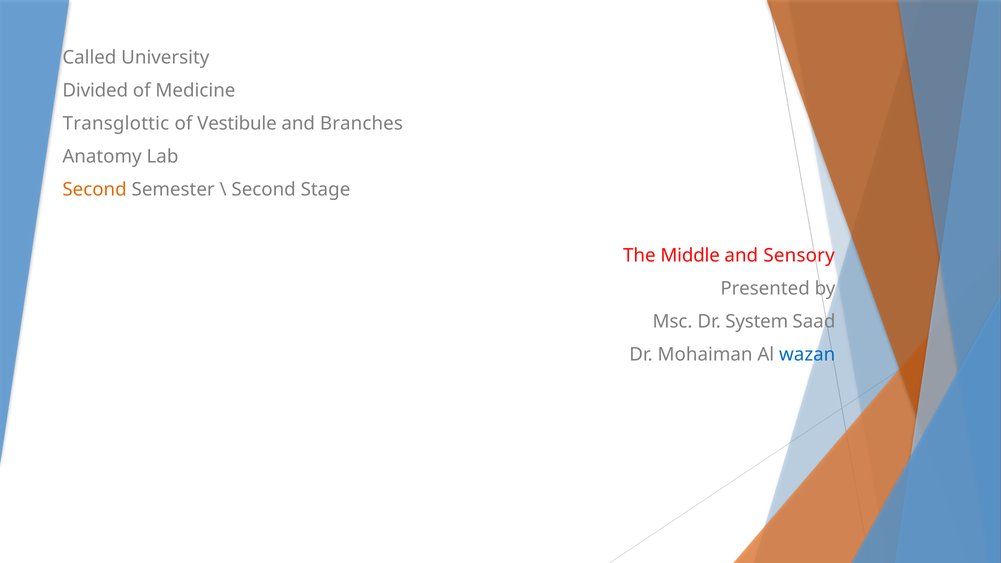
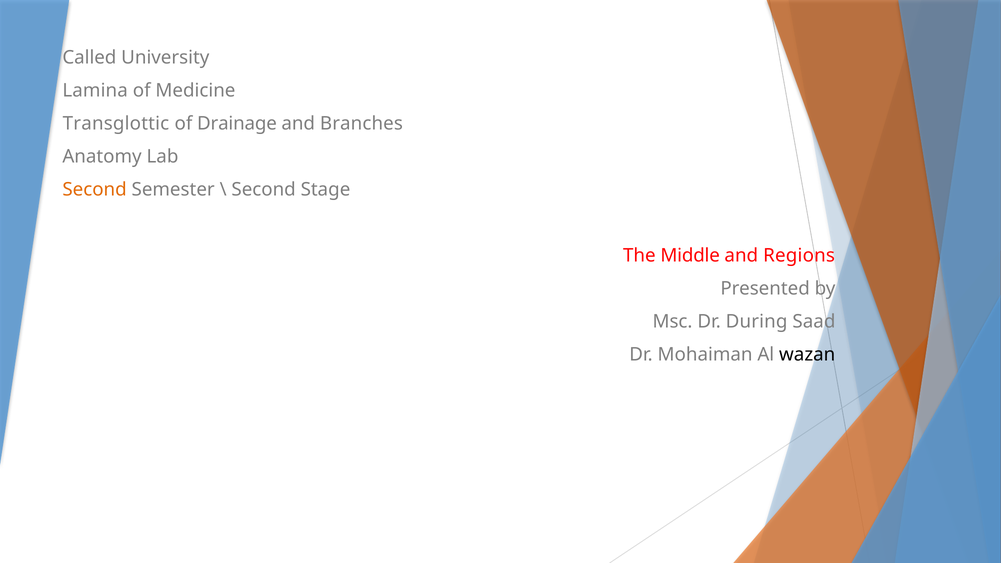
Divided: Divided -> Lamina (95, 91)
Vestibule: Vestibule -> Drainage (237, 124)
Sensory: Sensory -> Regions (799, 256)
System: System -> During (757, 321)
wazan colour: blue -> black (807, 354)
